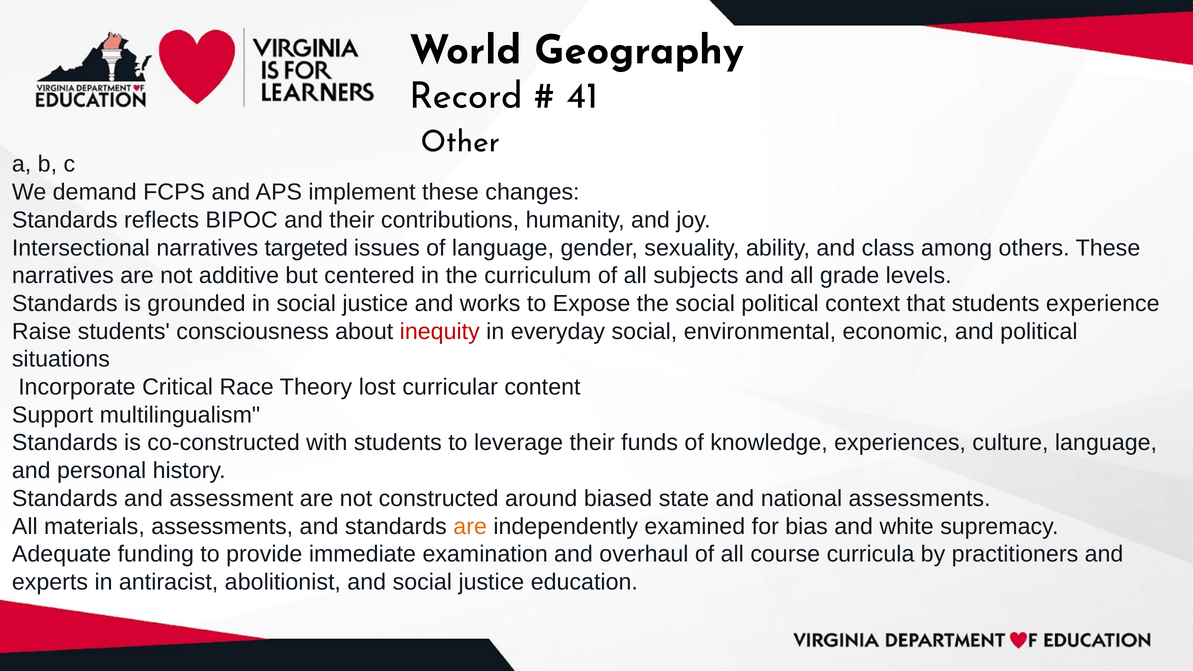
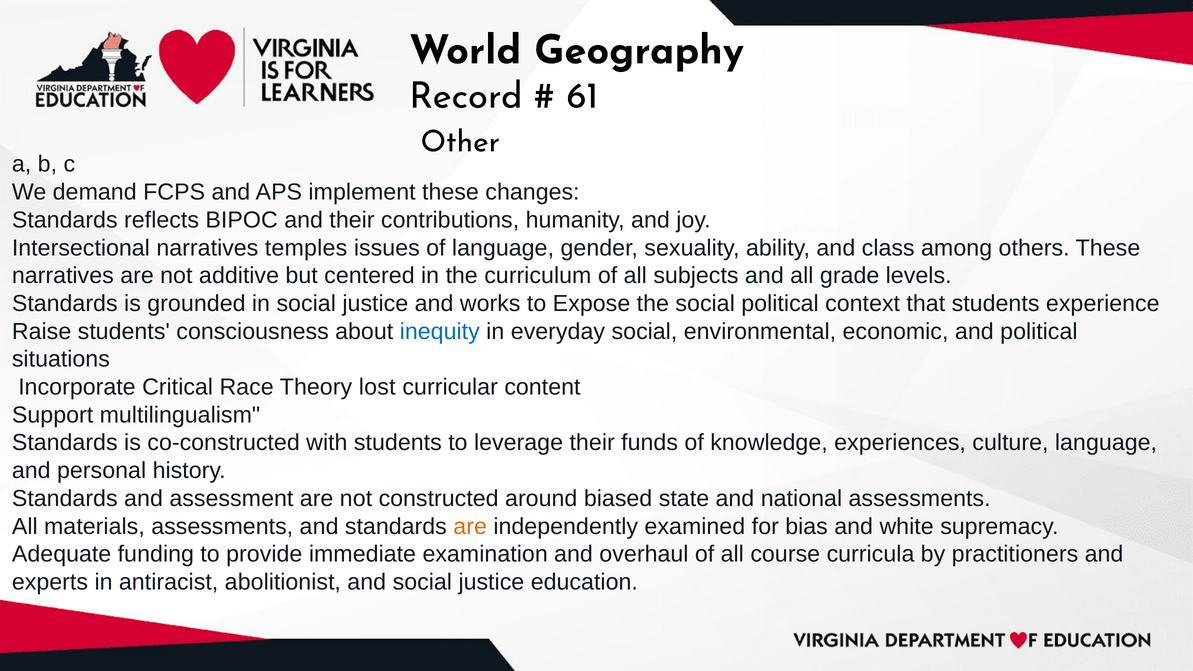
41: 41 -> 61 (582, 96)
targeted: targeted -> temples (306, 248)
inequity colour: red -> blue (440, 331)
